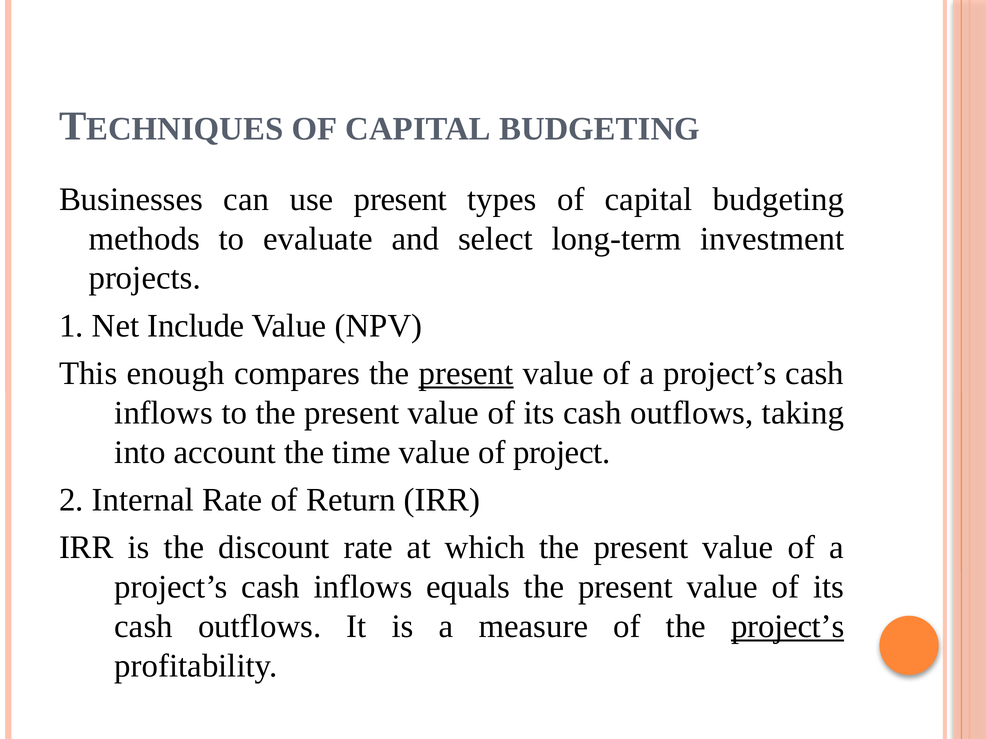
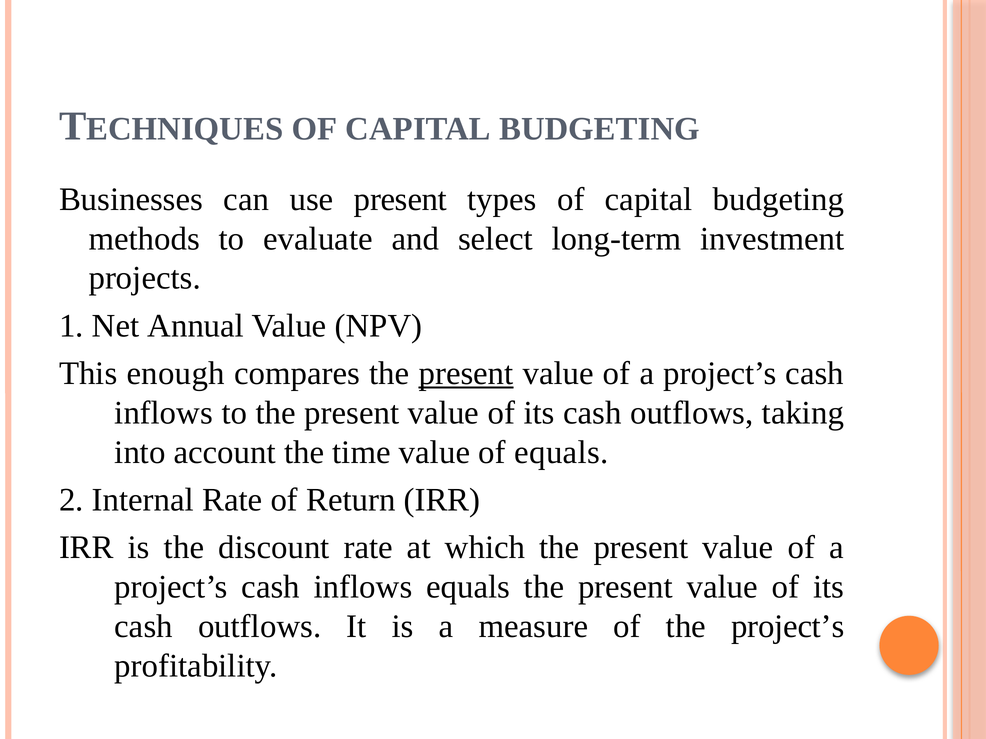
Include: Include -> Annual (196, 326)
of project: project -> equals (561, 453)
project’s underline: present -> none (788, 627)
